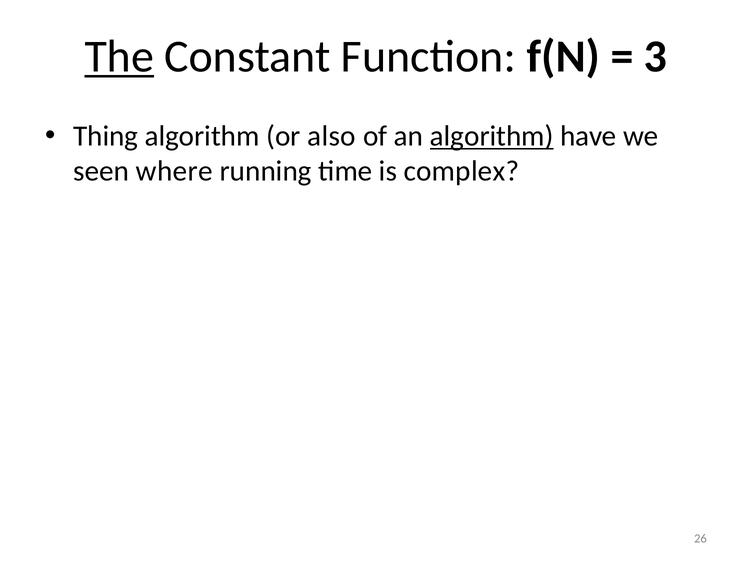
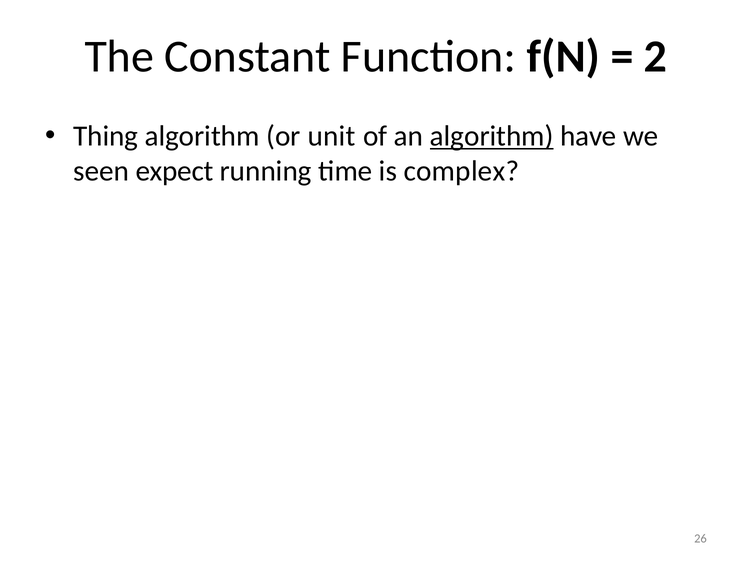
The underline: present -> none (119, 56)
3: 3 -> 2 (656, 56)
also: also -> unit (332, 136)
where: where -> expect (175, 171)
